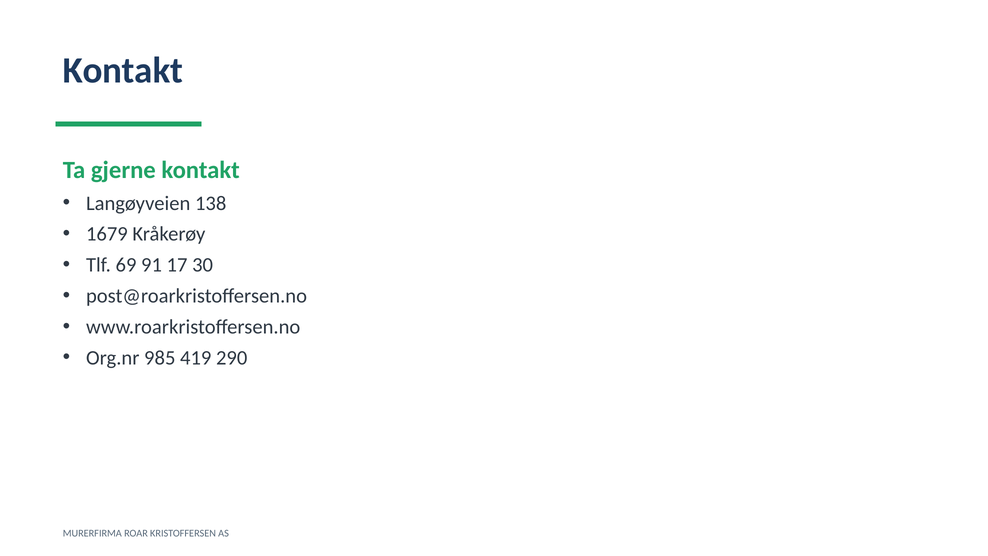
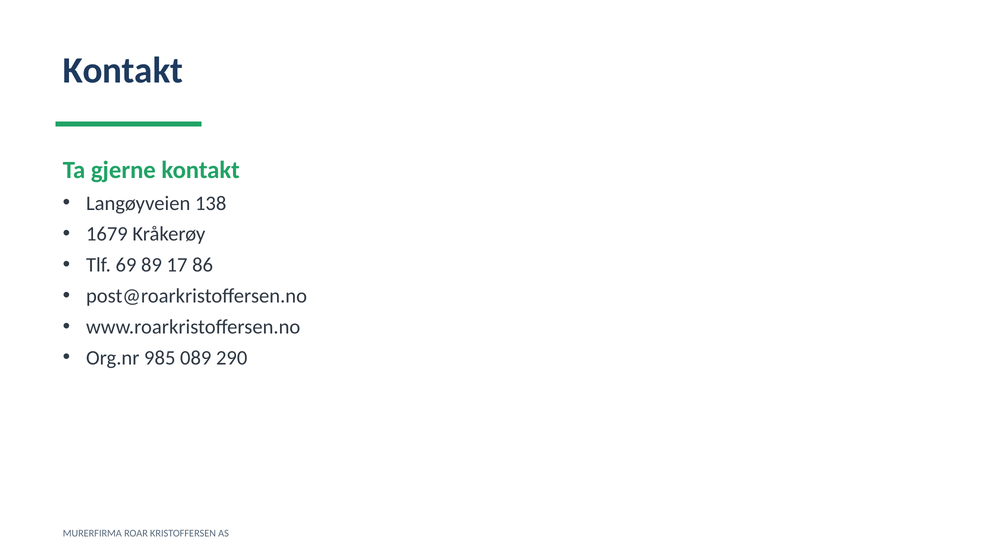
91: 91 -> 89 (152, 265)
30: 30 -> 86 (203, 265)
419: 419 -> 089 (196, 358)
